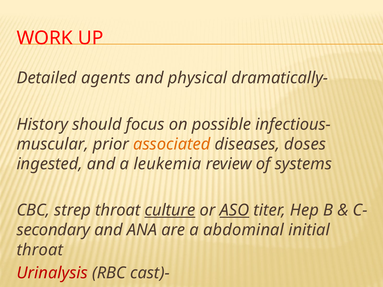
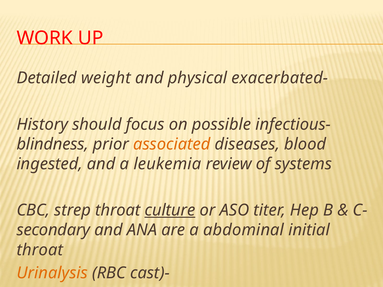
agents: agents -> weight (106, 78)
dramatically: dramatically -> exacerbated (277, 78)
muscular: muscular -> blindness (53, 144)
doses: doses -> blood (305, 144)
ASO underline: present -> none (234, 210)
Urinalysis colour: red -> orange (52, 273)
